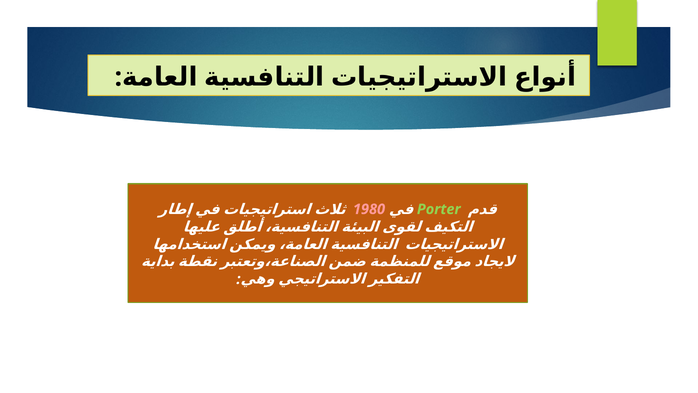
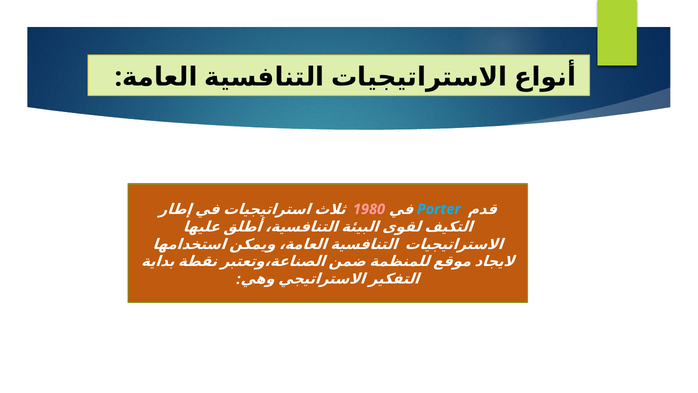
Porter colour: light green -> light blue (439, 209)
